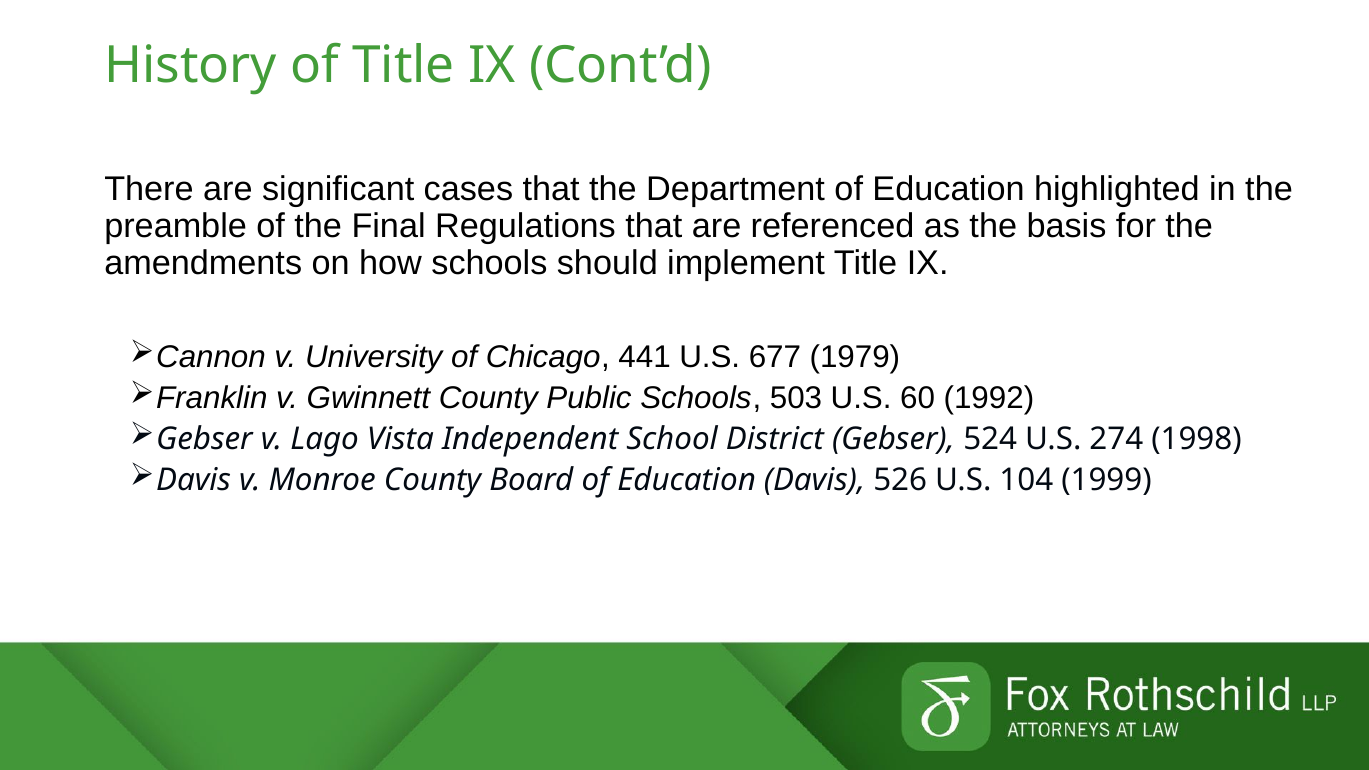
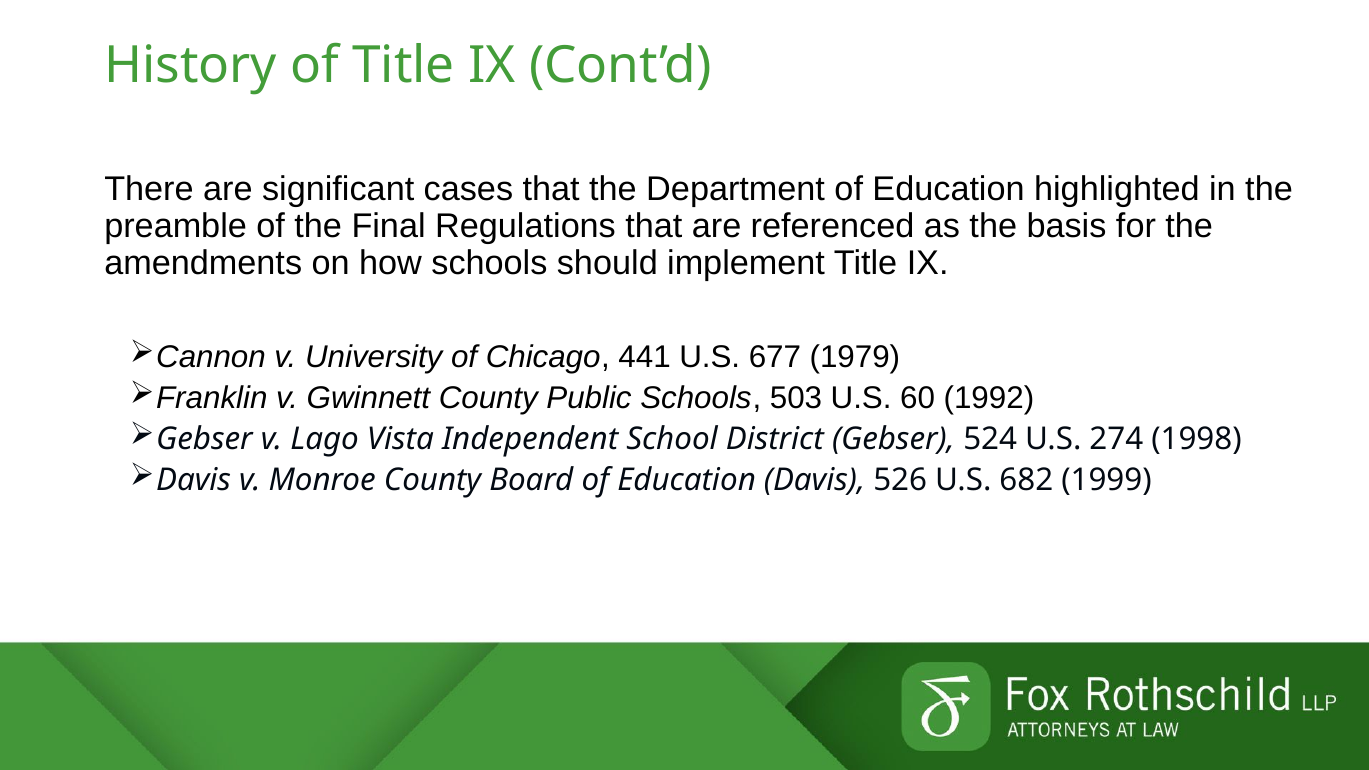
104: 104 -> 682 (1026, 480)
